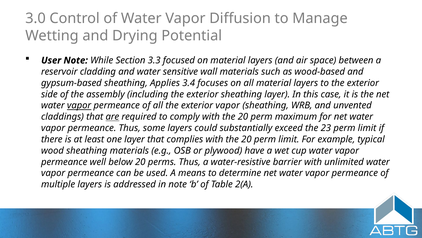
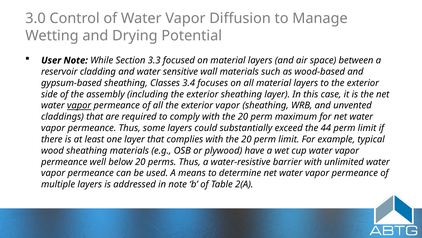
Applies: Applies -> Classes (165, 83)
are underline: present -> none (112, 116)
23: 23 -> 44 (326, 128)
